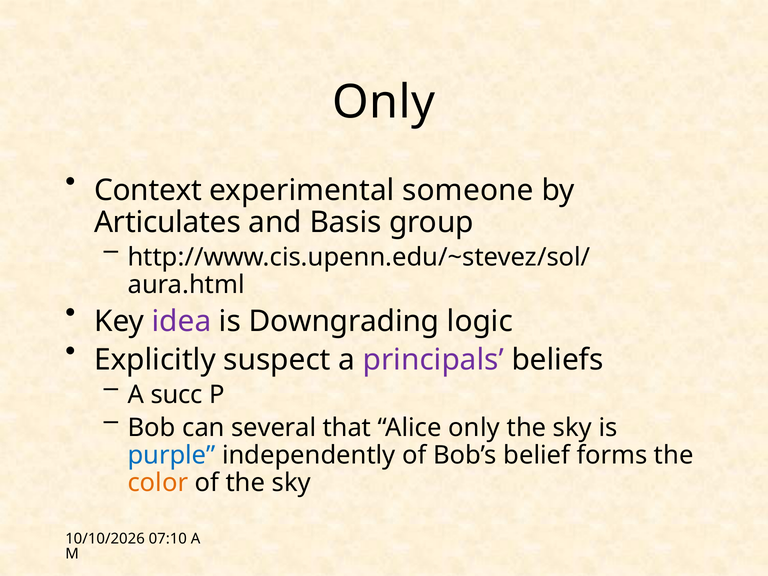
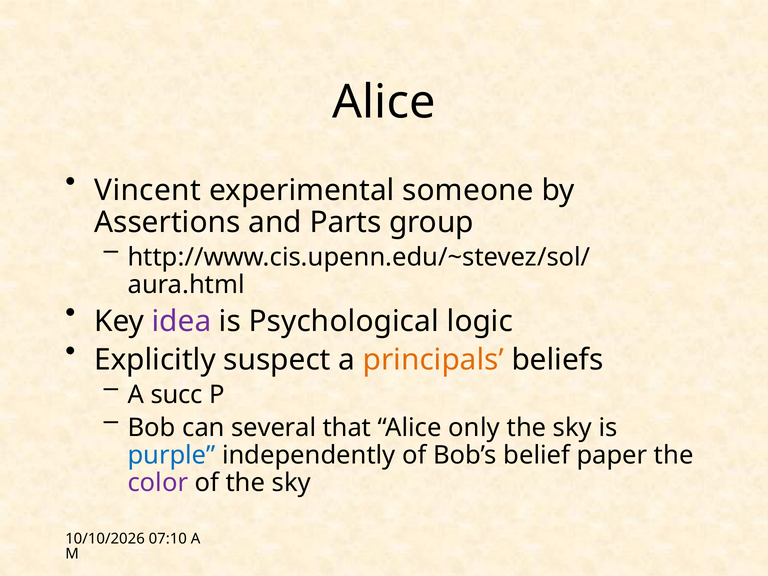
Only: Only -> Alice (384, 102)
Context: Context -> Vincent (148, 190)
Articulates: Articulates -> Assertions (167, 223)
Basis: Basis -> Parts (345, 223)
Downgrading: Downgrading -> Psychological (344, 322)
principals colour: purple -> orange (433, 360)
forms: forms -> paper (612, 455)
color colour: orange -> purple (158, 483)
